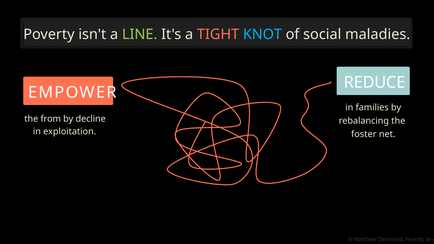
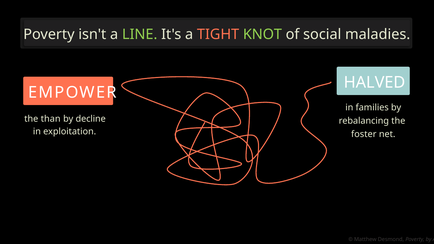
KNOT colour: light blue -> light green (262, 34)
REDUCE: REDUCE -> HALVED (375, 83)
from: from -> than (51, 119)
